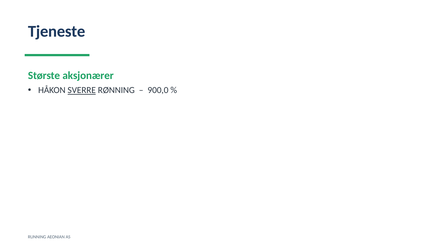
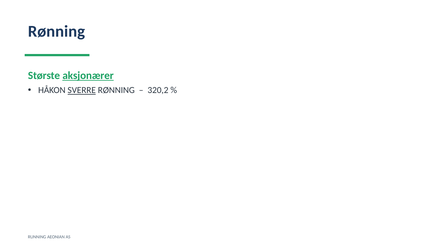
Tjeneste: Tjeneste -> Rønning (56, 31)
aksjonærer underline: none -> present (88, 76)
900,0: 900,0 -> 320,2 (158, 90)
